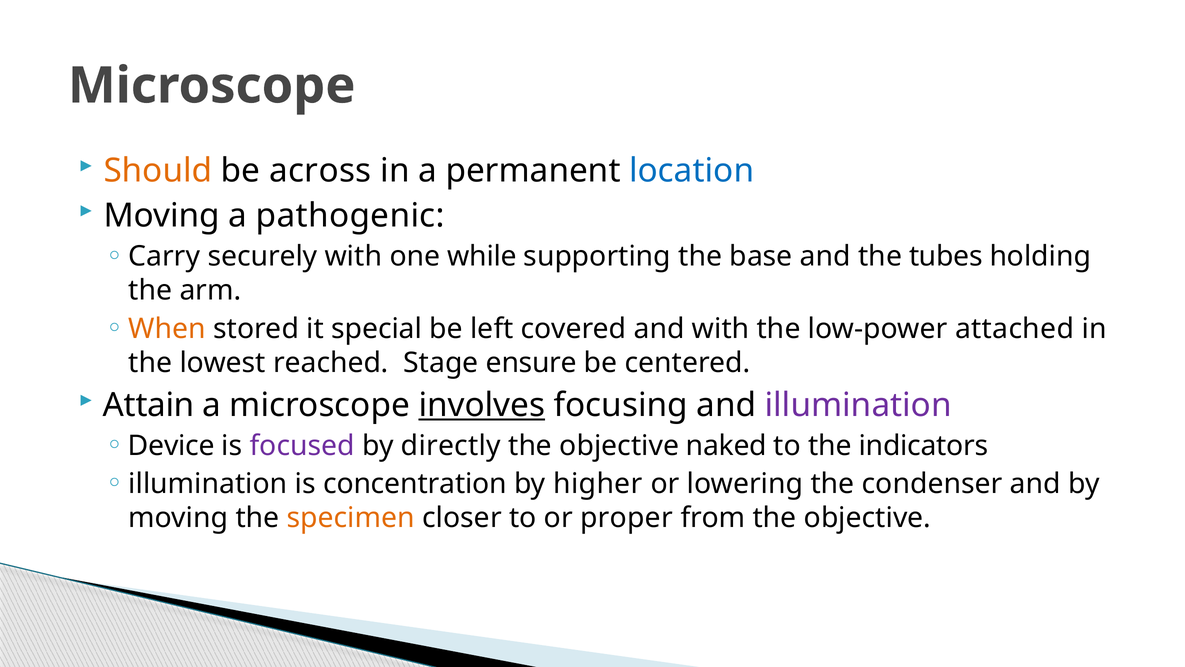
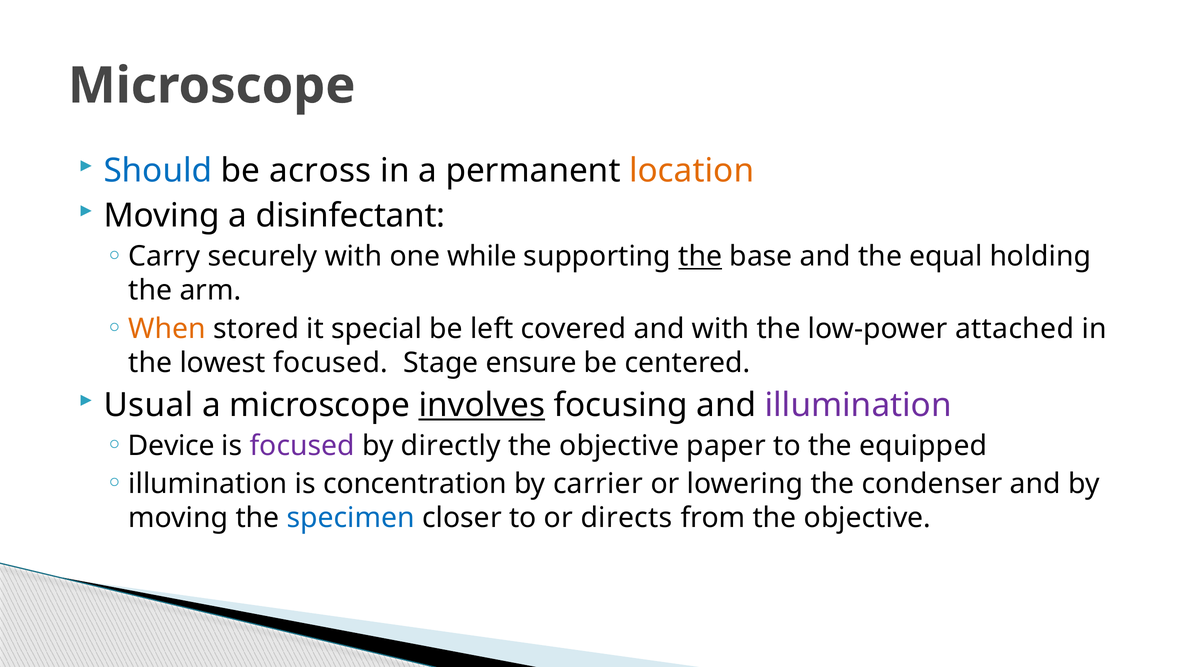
Should colour: orange -> blue (158, 171)
location colour: blue -> orange (692, 171)
pathogenic: pathogenic -> disinfectant (351, 216)
the underline: none -> present (700, 256)
tubes: tubes -> equal (946, 256)
lowest reached: reached -> focused (331, 362)
Attain: Attain -> Usual (148, 405)
naked: naked -> paper (726, 445)
indicators: indicators -> equipped (923, 445)
higher: higher -> carrier (598, 484)
specimen colour: orange -> blue (351, 518)
proper: proper -> directs (627, 518)
